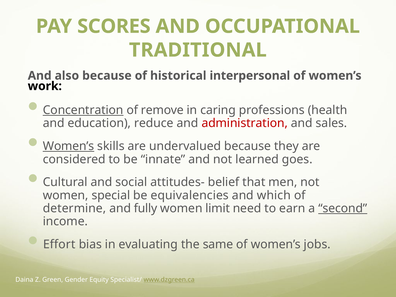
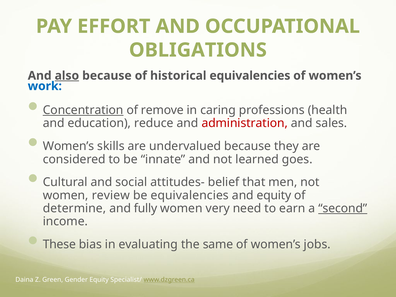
SCORES: SCORES -> EFFORT (114, 26)
TRADITIONAL: TRADITIONAL -> OBLIGATIONS (198, 50)
also underline: none -> present (67, 76)
historical interpersonal: interpersonal -> equivalencies (250, 76)
work colour: black -> blue (45, 86)
Women’s underline: present -> none (69, 146)
special: special -> review (111, 195)
and which: which -> equity (274, 195)
limit: limit -> very (218, 208)
Effort: Effort -> These (59, 244)
